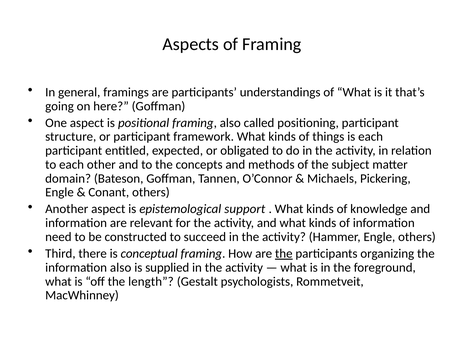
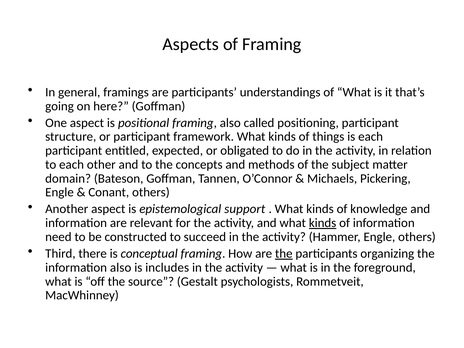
kinds underline: none -> present (323, 223)
supplied: supplied -> includes (167, 268)
length: length -> source (151, 281)
